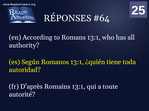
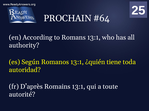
RÉPONSES: RÉPONSES -> PROCHAIN (68, 18)
